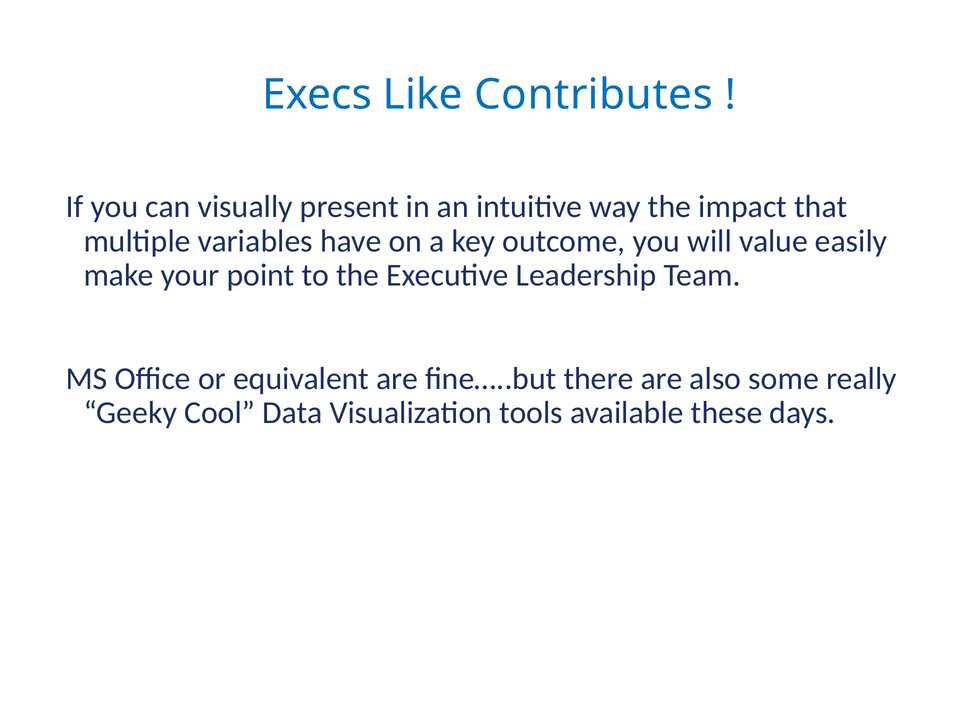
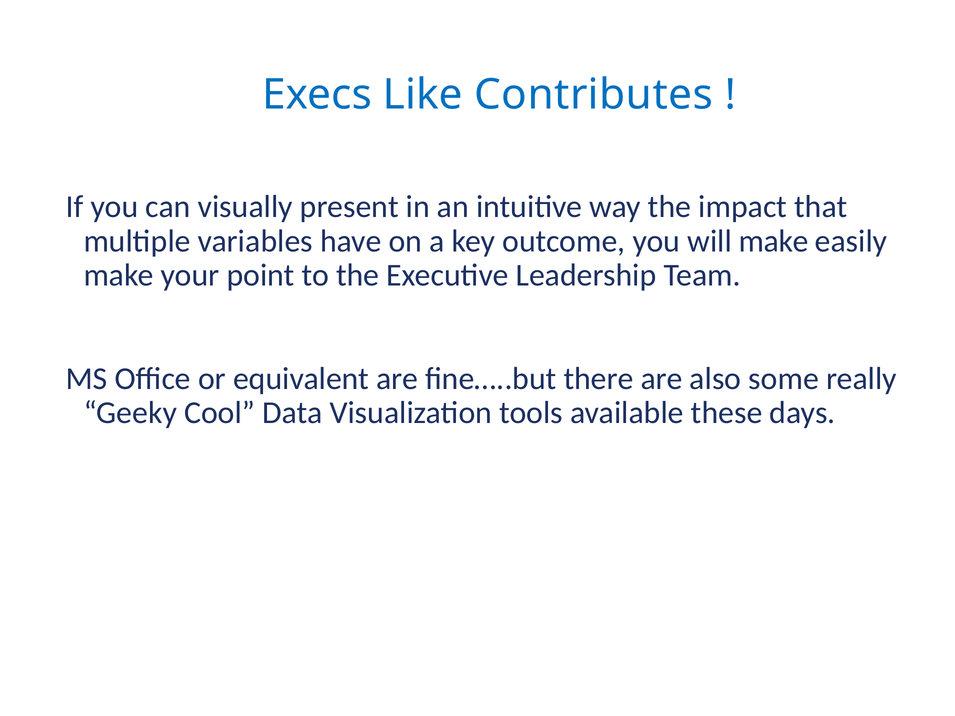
will value: value -> make (774, 241)
